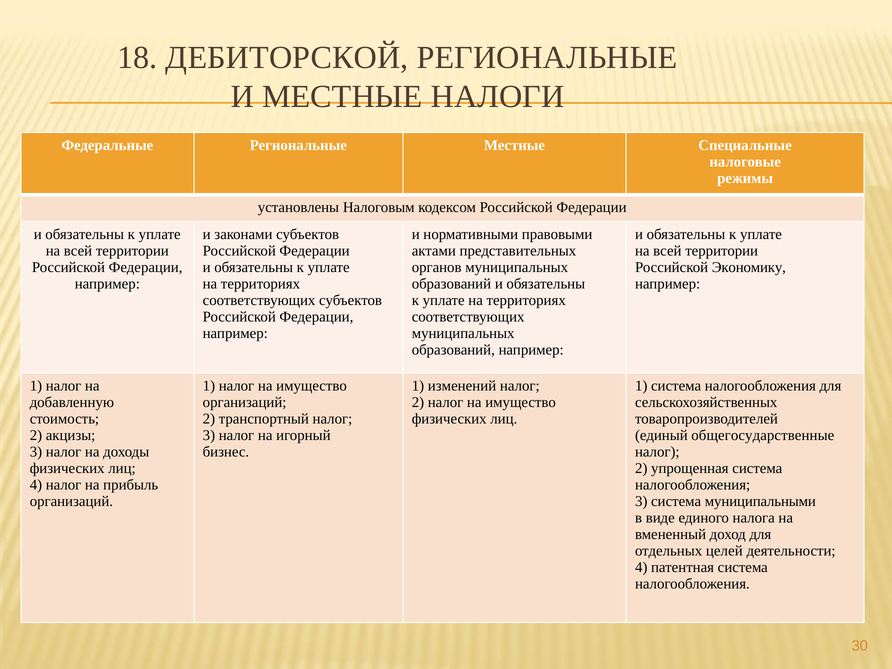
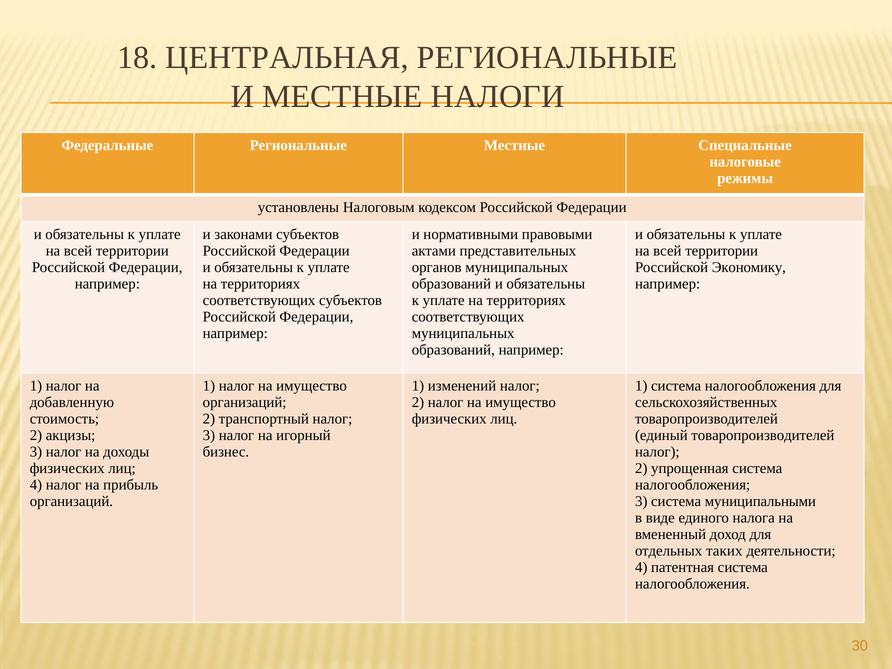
ДЕБИТОРСКОЙ: ДЕБИТОРСКОЙ -> ЦЕНТРАЛЬНАЯ (287, 58)
единый общегосударственные: общегосударственные -> товаропроизводителей (763, 435)
целей: целей -> таких (724, 551)
